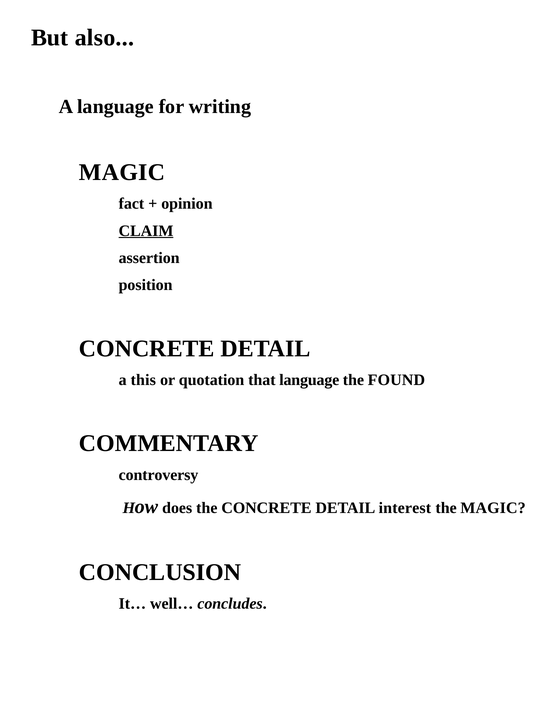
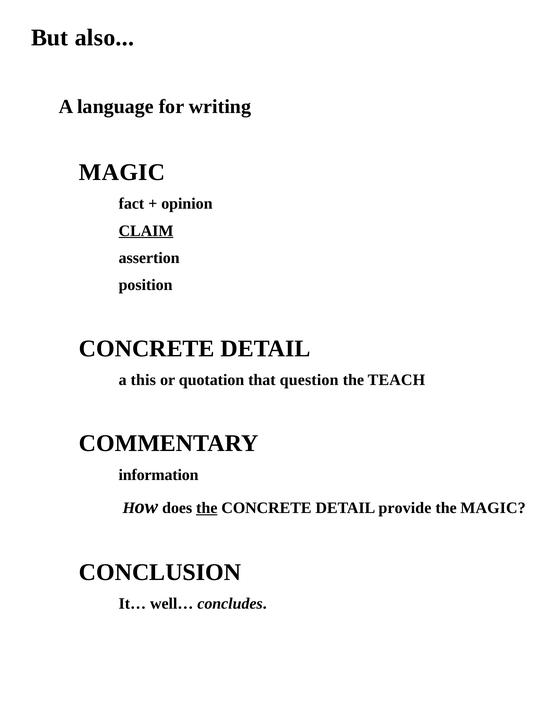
that language: language -> question (309, 380)
FOUND: FOUND -> TEACH (396, 380)
controversy: controversy -> information (159, 475)
the underline: none -> present (207, 508)
interest: interest -> provide (405, 508)
